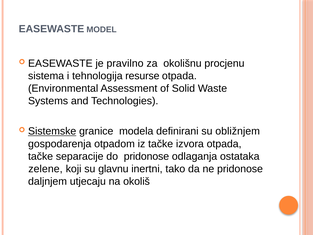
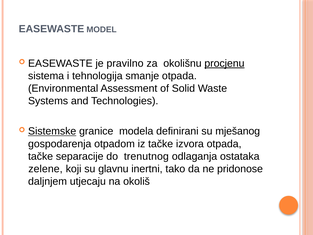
procjenu underline: none -> present (224, 63)
resurse: resurse -> smanje (142, 76)
obližnjem: obližnjem -> mješanog (238, 131)
do pridonose: pridonose -> trenutnog (146, 156)
